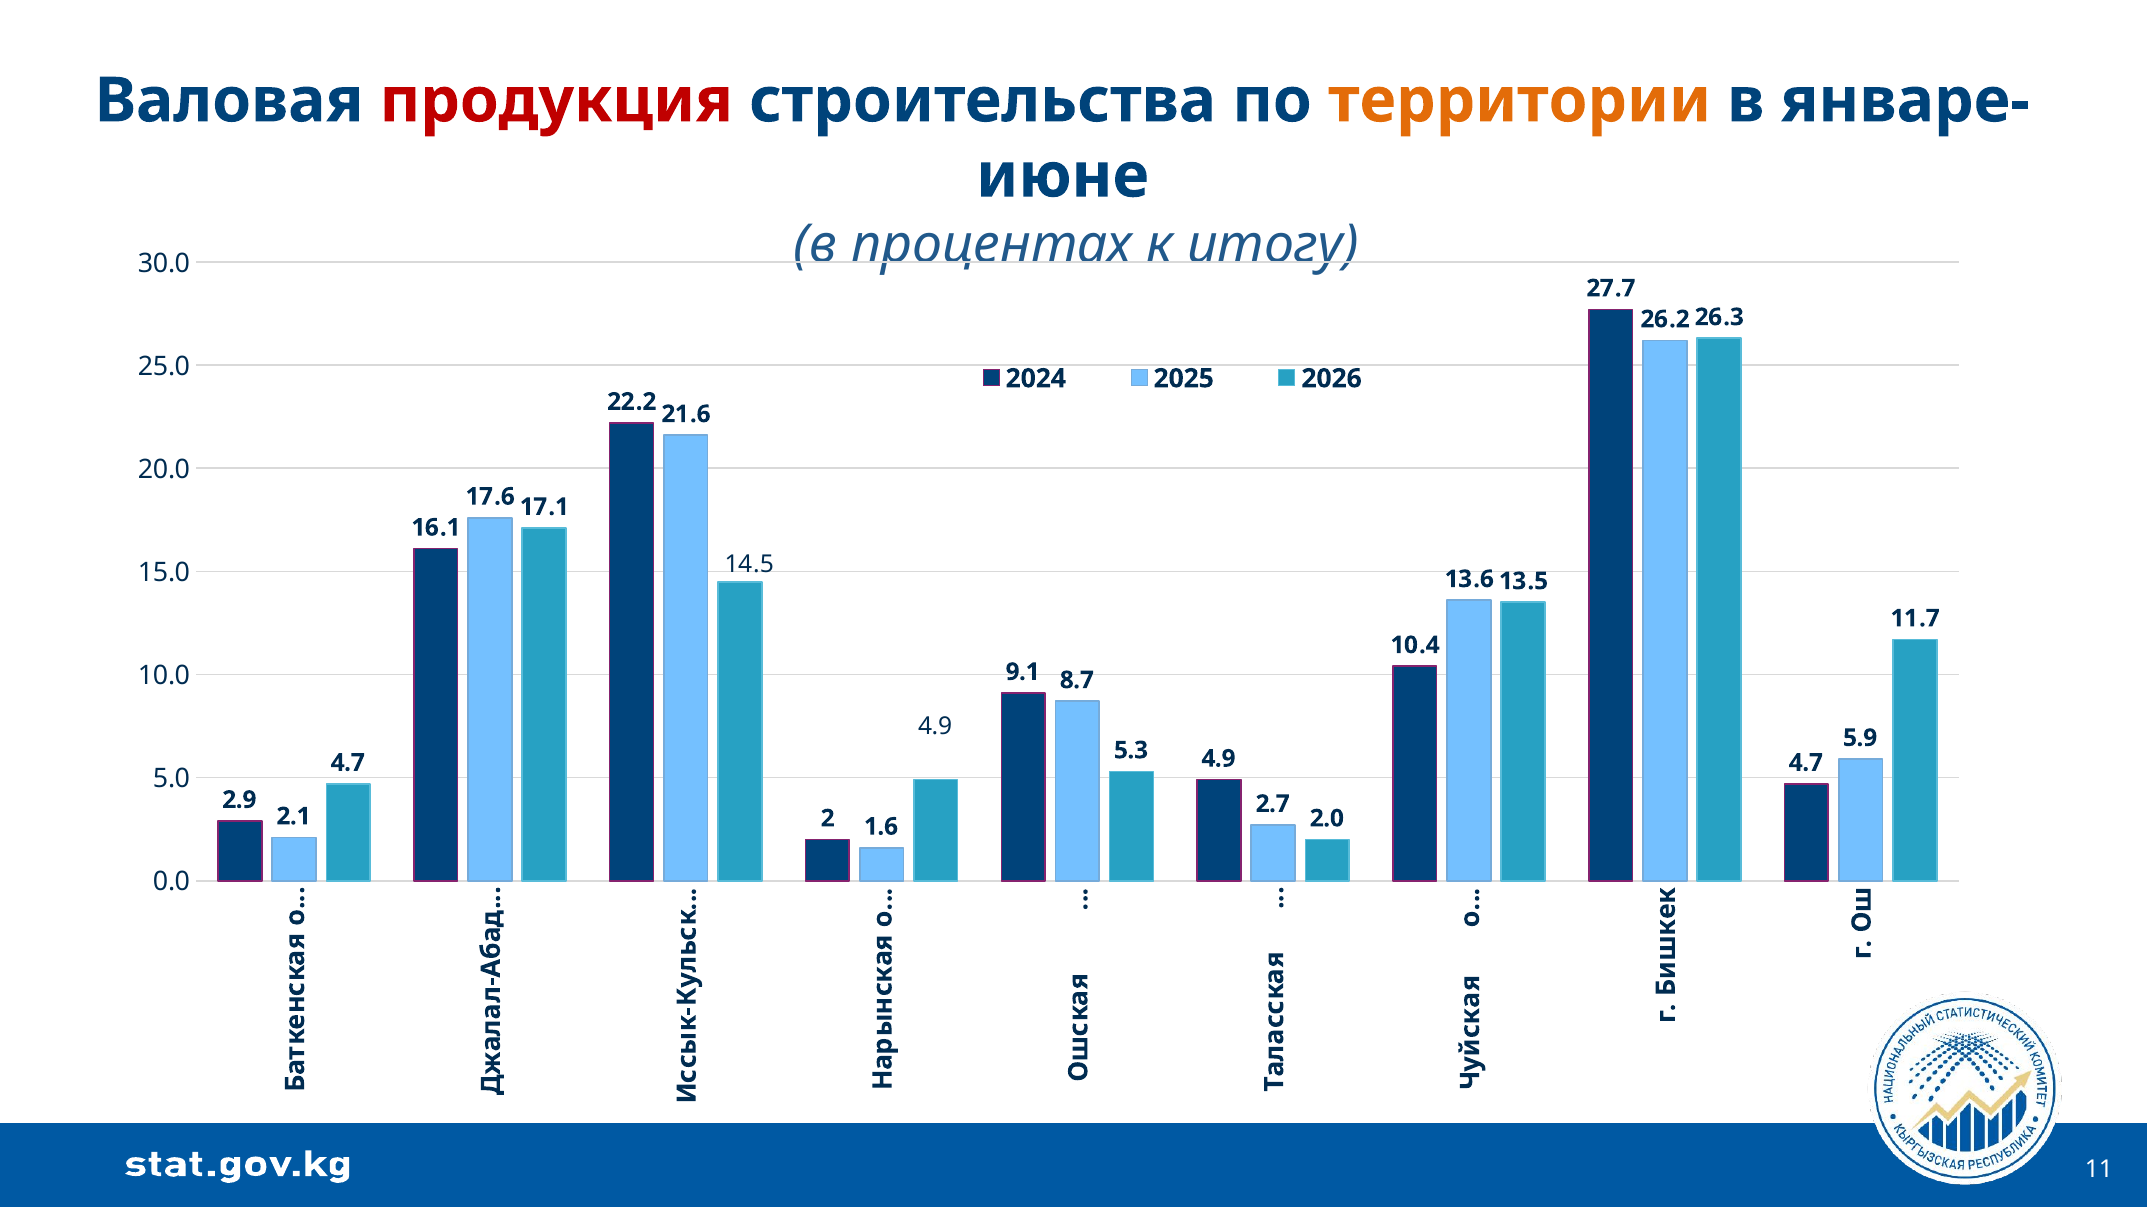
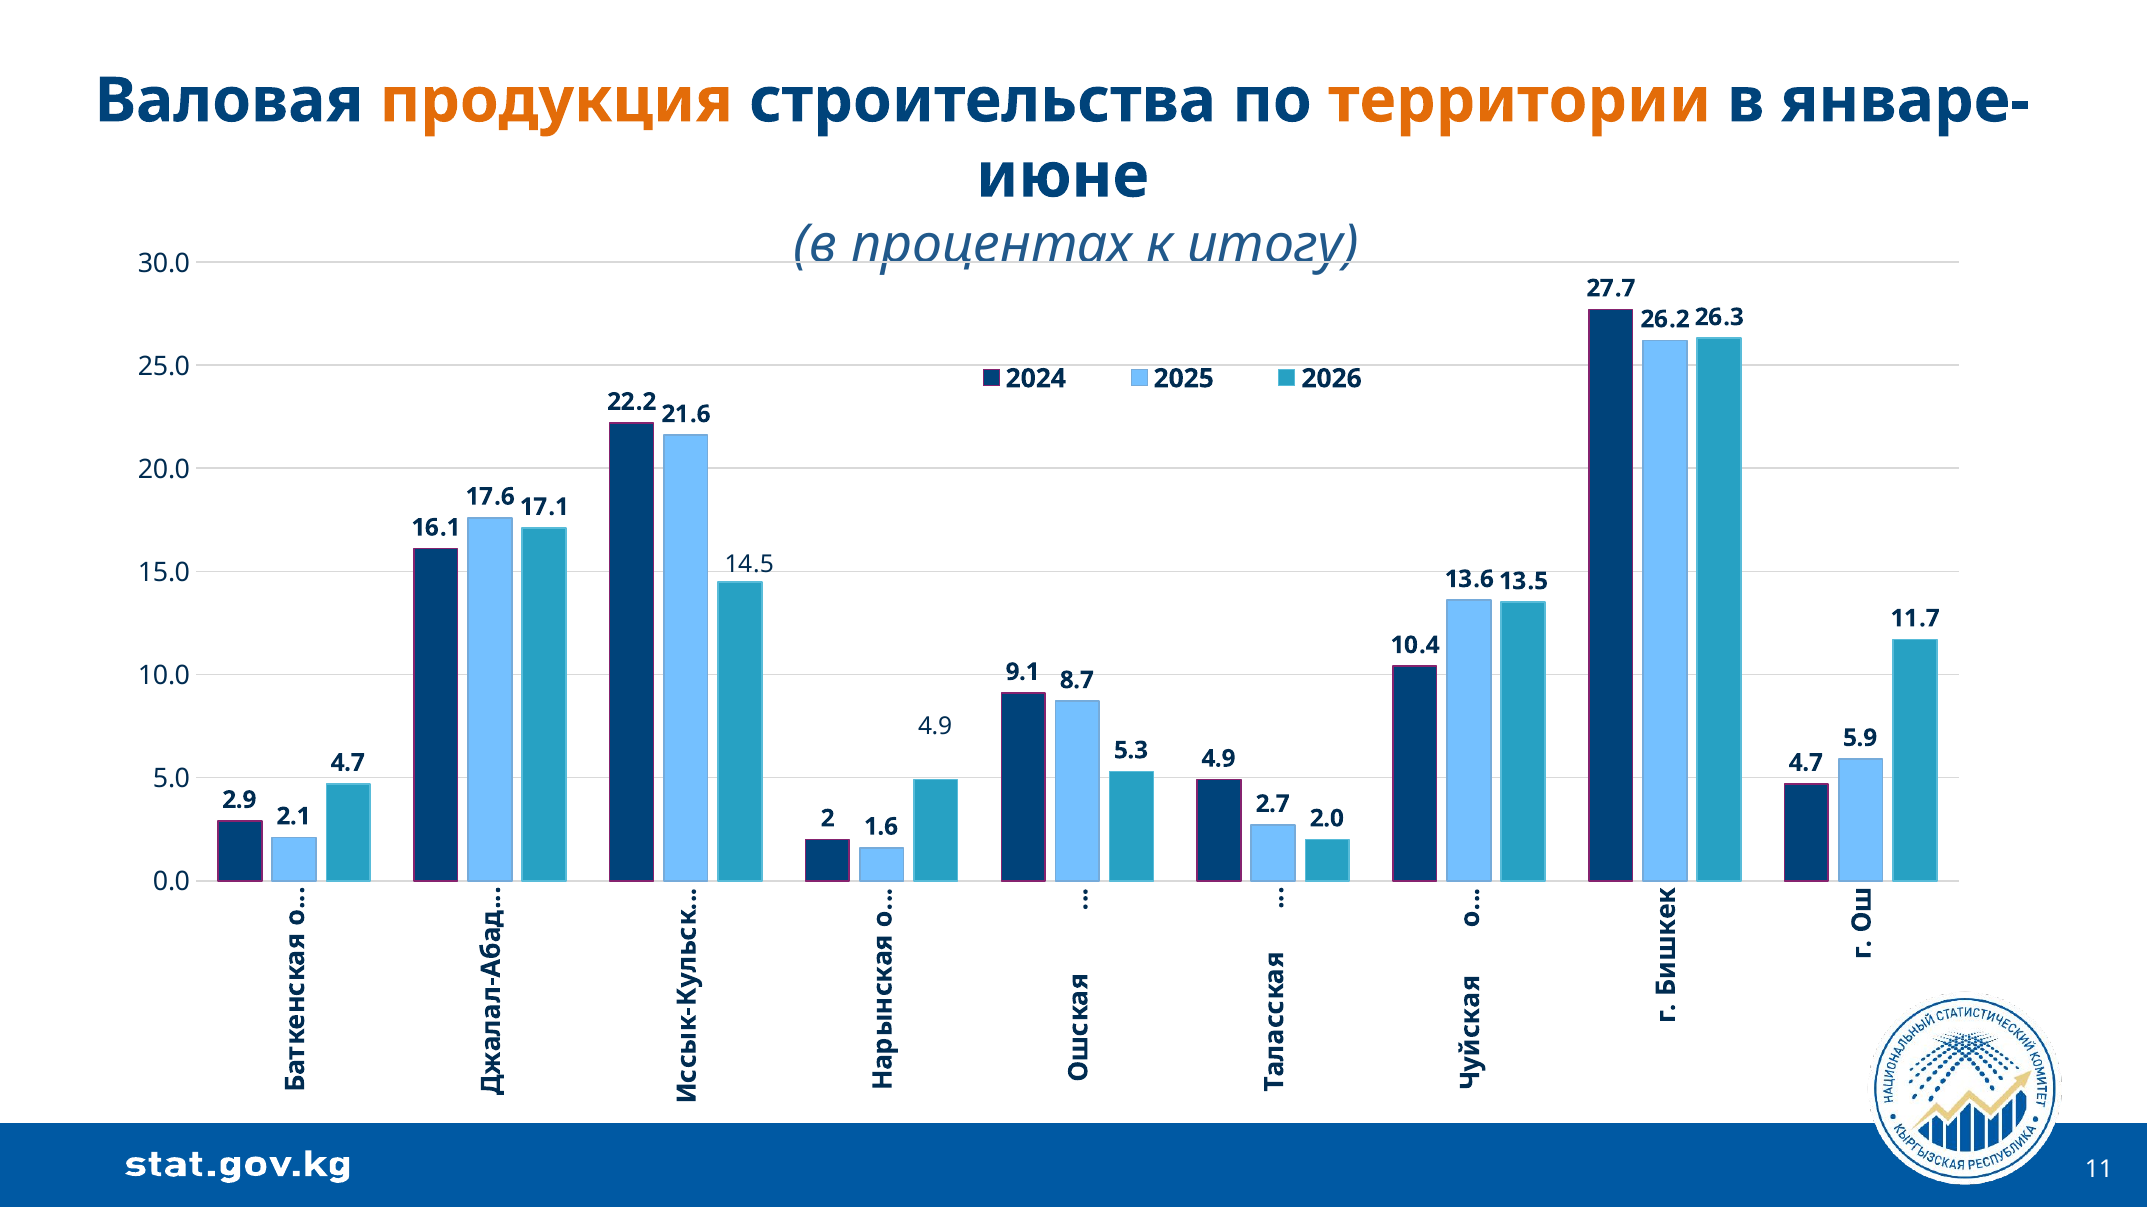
продукция colour: red -> orange (556, 101)
